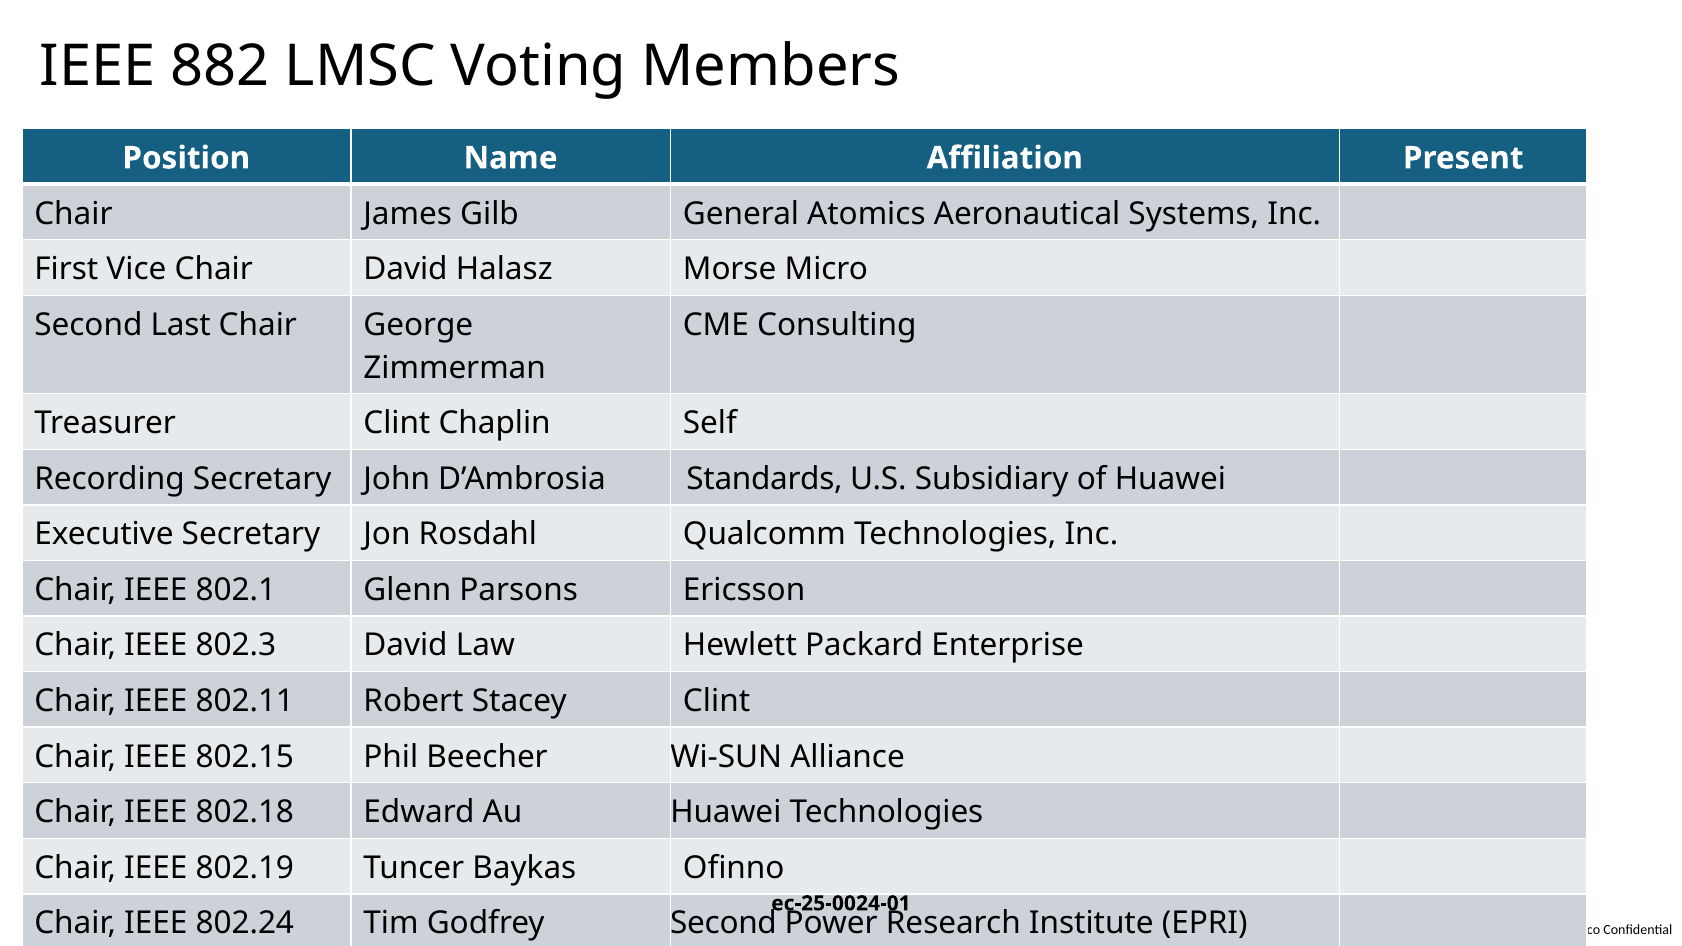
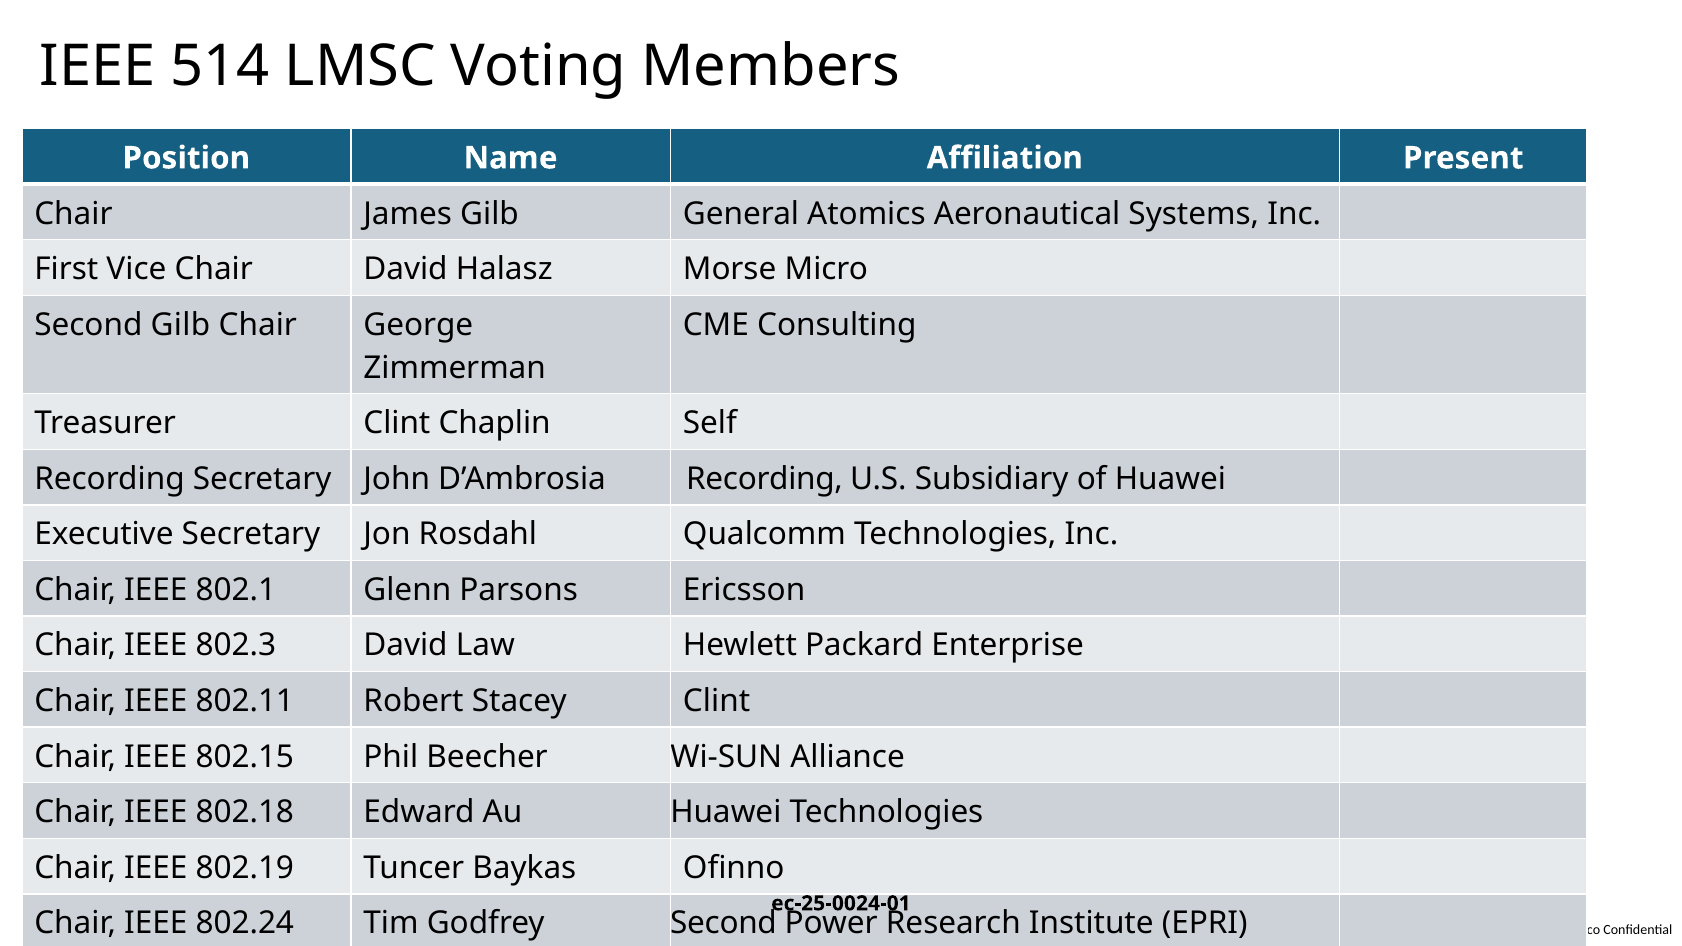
882: 882 -> 514 (220, 67)
Second Last: Last -> Gilb (180, 325)
D’Ambrosia Standards: Standards -> Recording (765, 479)
